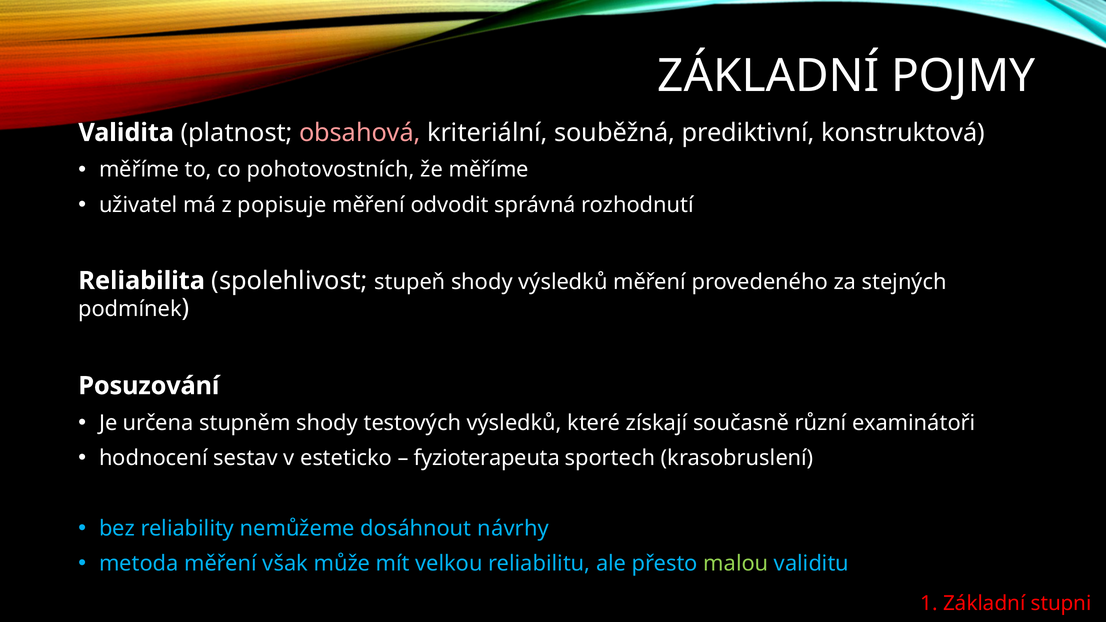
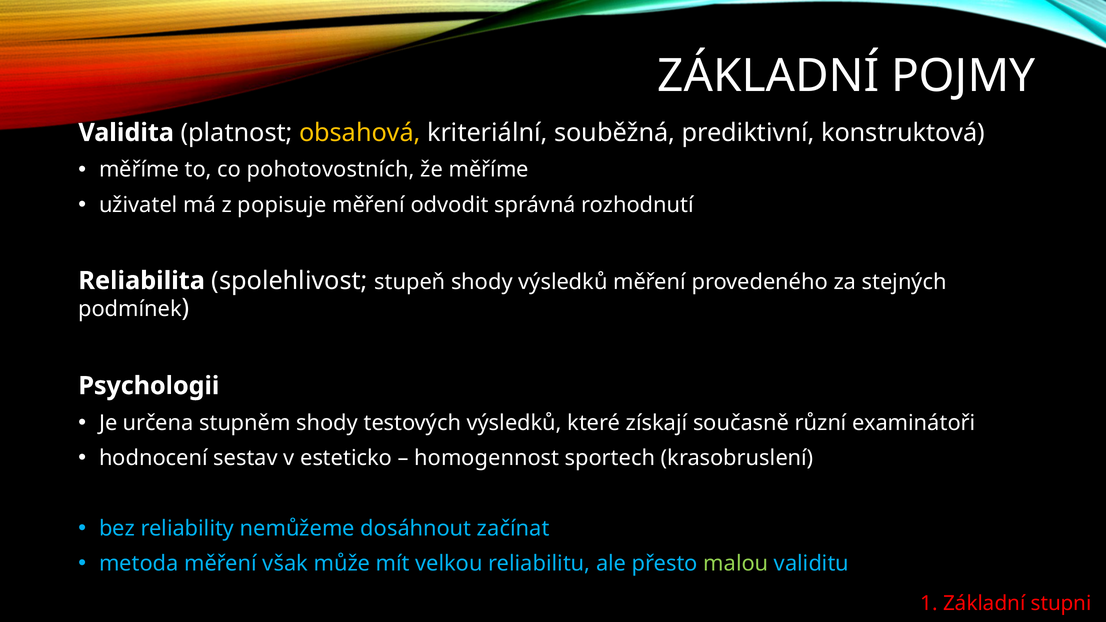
obsahová colour: pink -> yellow (360, 133)
Posuzování: Posuzování -> Psychologii (149, 386)
fyzioterapeuta: fyzioterapeuta -> homogennost (487, 458)
návrhy: návrhy -> začínat (513, 528)
